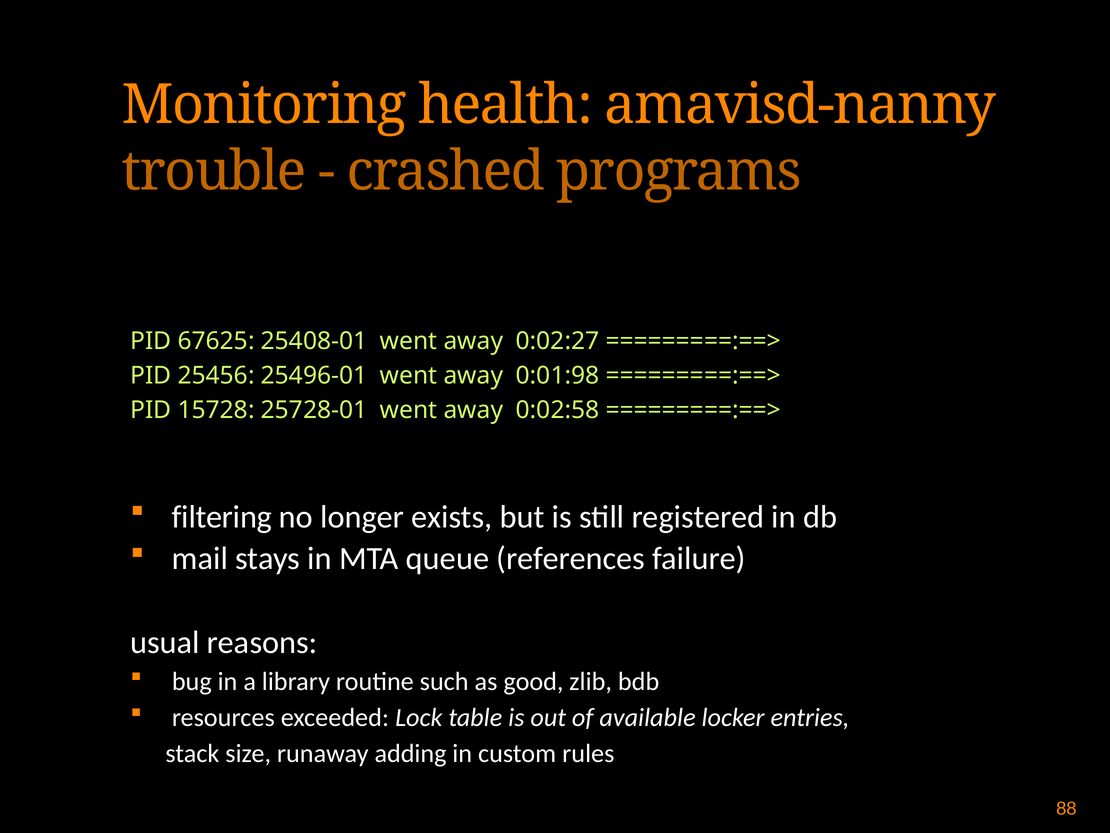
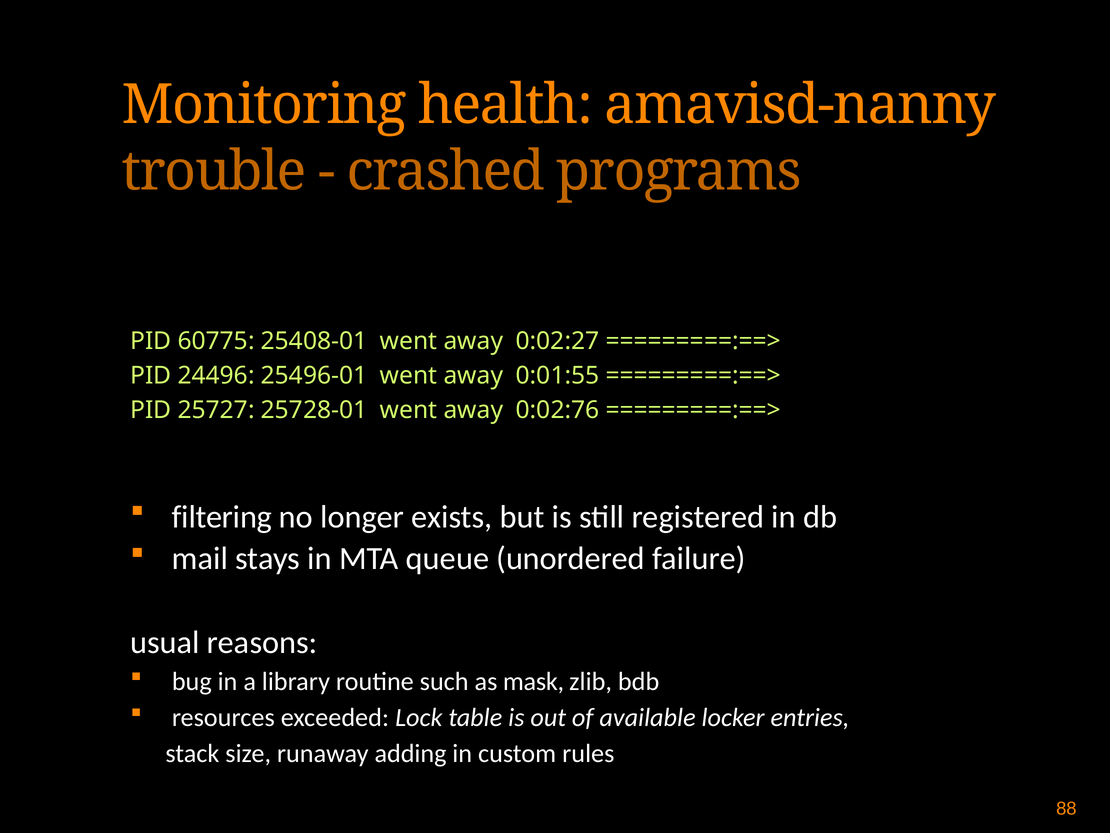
67625: 67625 -> 60775 (216, 341)
25456: 25456 -> 24496 (216, 375)
0:01:98: 0:01:98 -> 0:01:55 (558, 375)
15728: 15728 -> 25727 (216, 410)
0:02:58: 0:02:58 -> 0:02:76 (558, 410)
references: references -> unordered (571, 558)
good: good -> mask (534, 681)
